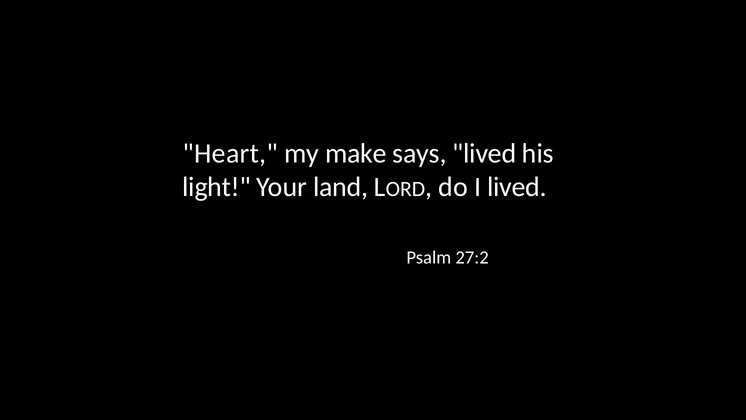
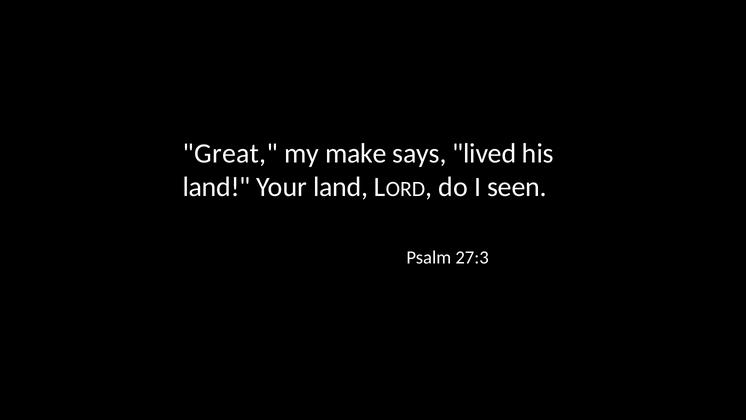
Heart: Heart -> Great (230, 153)
light: light -> land (217, 187)
I lived: lived -> seen (517, 187)
27:2: 27:2 -> 27:3 (472, 257)
